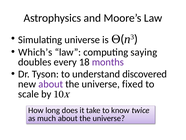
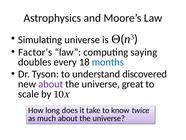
Which’s: Which’s -> Factor’s (35, 52)
months colour: purple -> blue (108, 62)
fixed: fixed -> great (133, 84)
